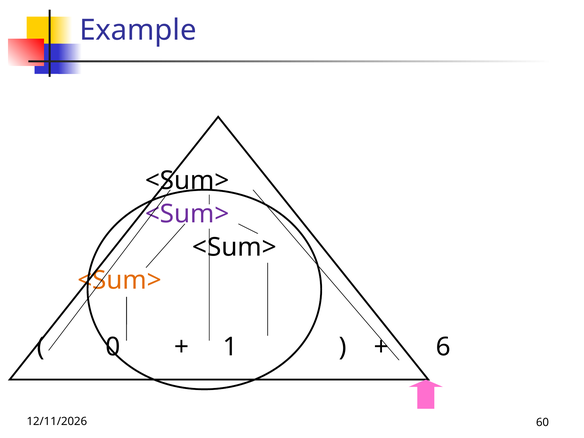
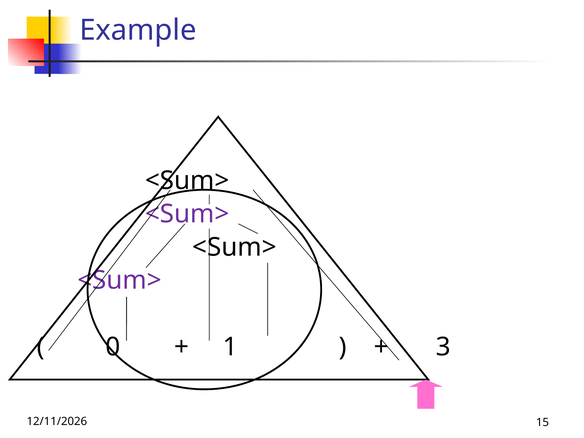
<Sum> colour: orange -> purple (119, 280)
6: 6 -> 3 (443, 347)
60: 60 -> 15 (542, 422)
